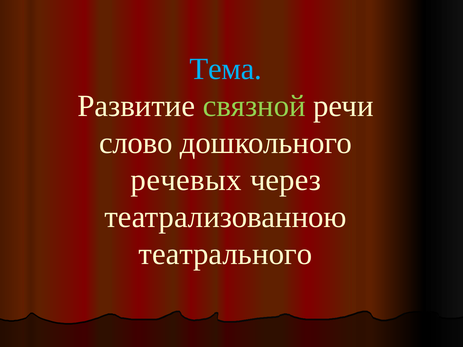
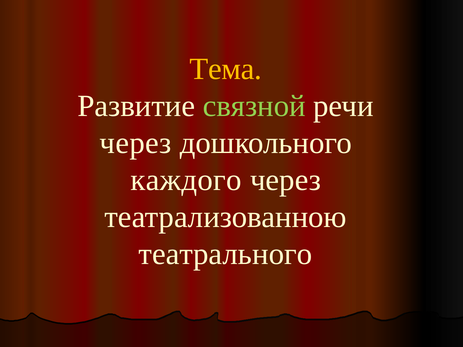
Тема colour: light blue -> yellow (226, 69)
слово: слово -> через (136, 143)
речевых: речевых -> каждого (186, 180)
